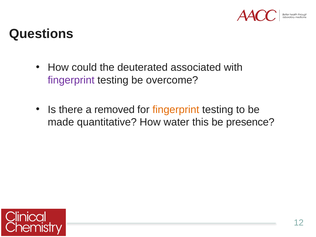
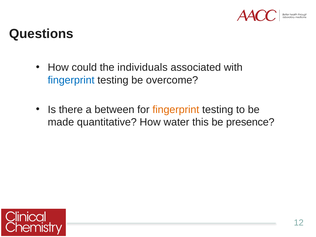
deuterated: deuterated -> individuals (142, 67)
fingerprint colour: purple -> blue (71, 80)
removed: removed -> between (114, 110)
